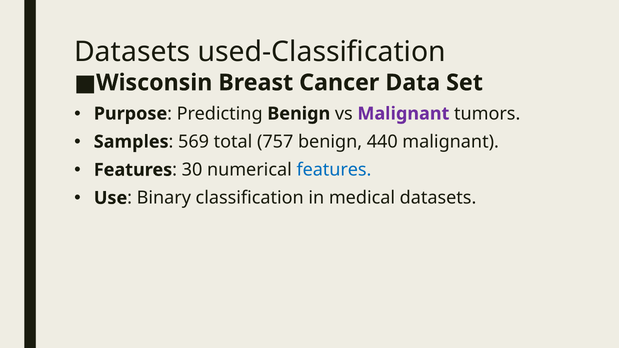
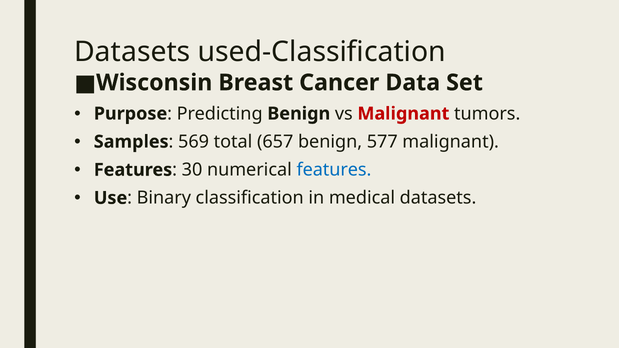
Malignant colour: purple -> red (403, 114)
757: 757 -> 657 (275, 142)
440: 440 -> 577 (382, 142)
